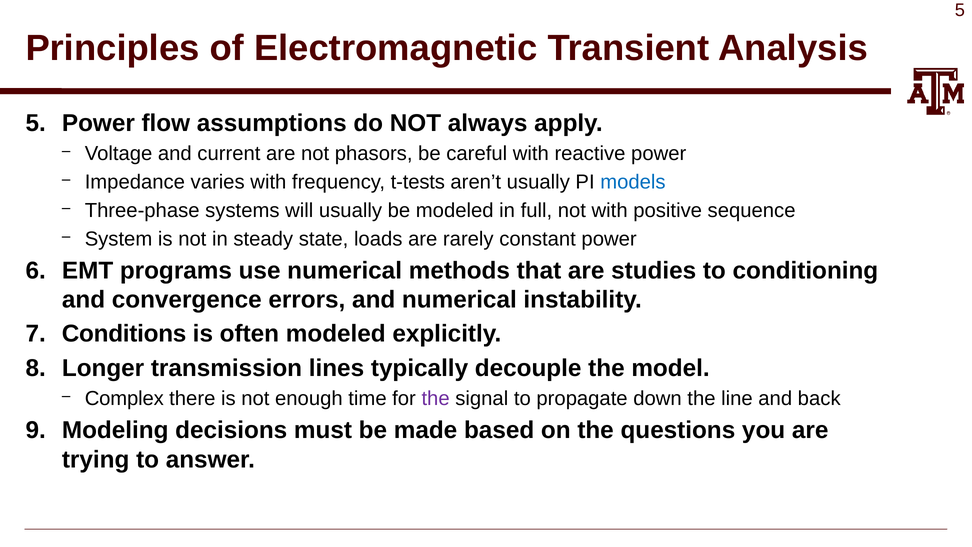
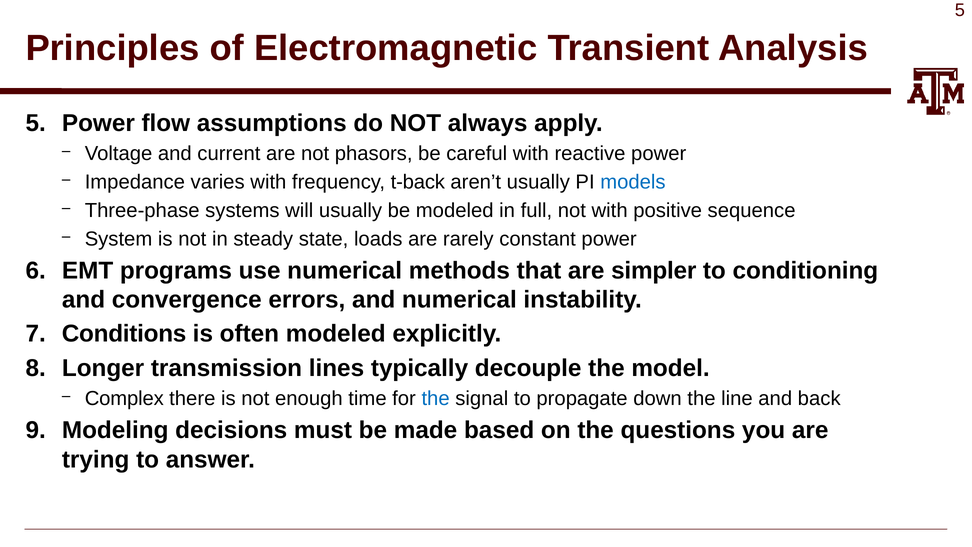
t-tests: t-tests -> t-back (418, 182)
studies: studies -> simpler (654, 271)
the colour: purple -> blue (436, 398)
